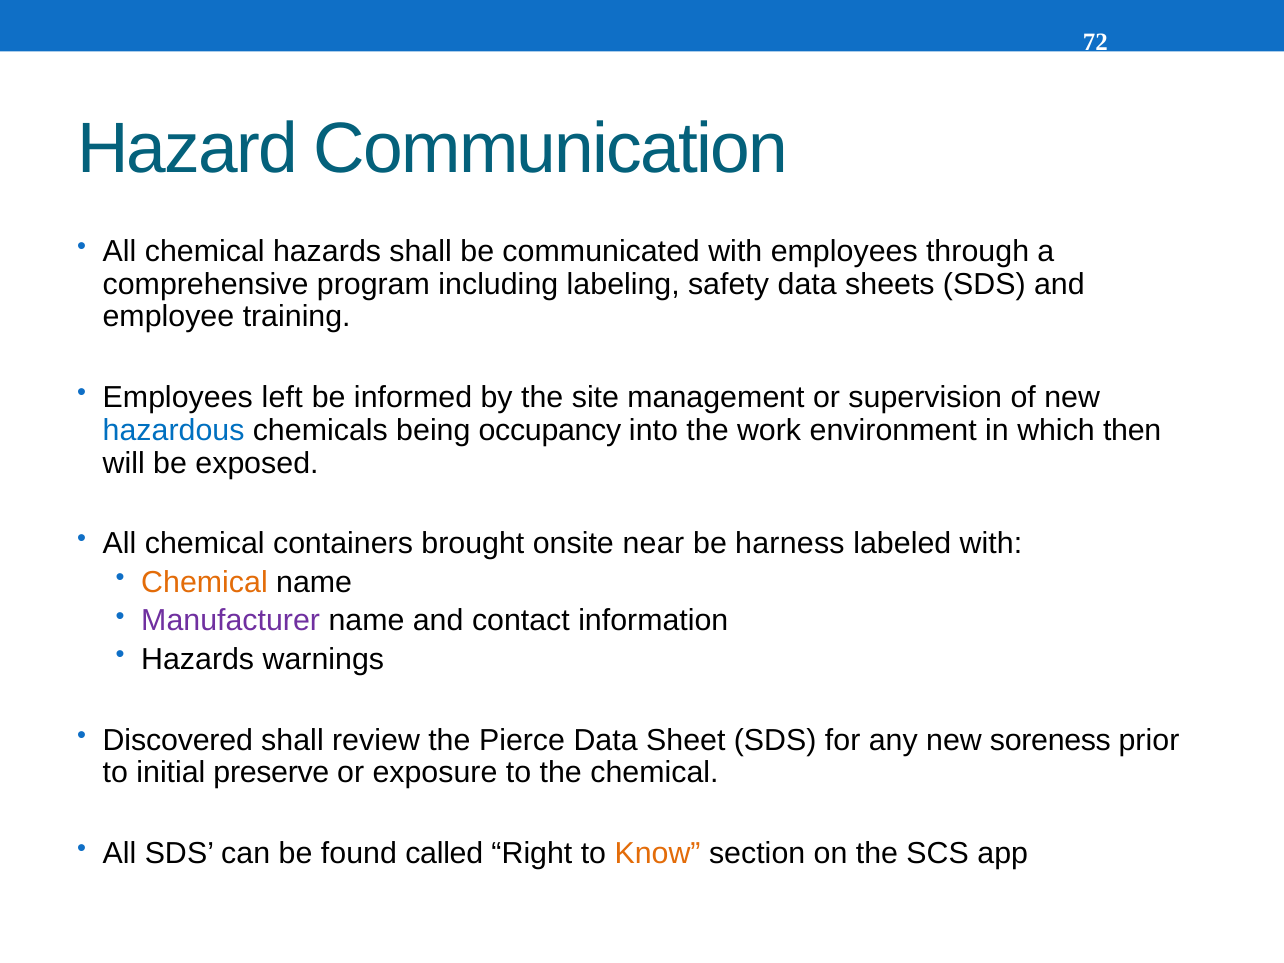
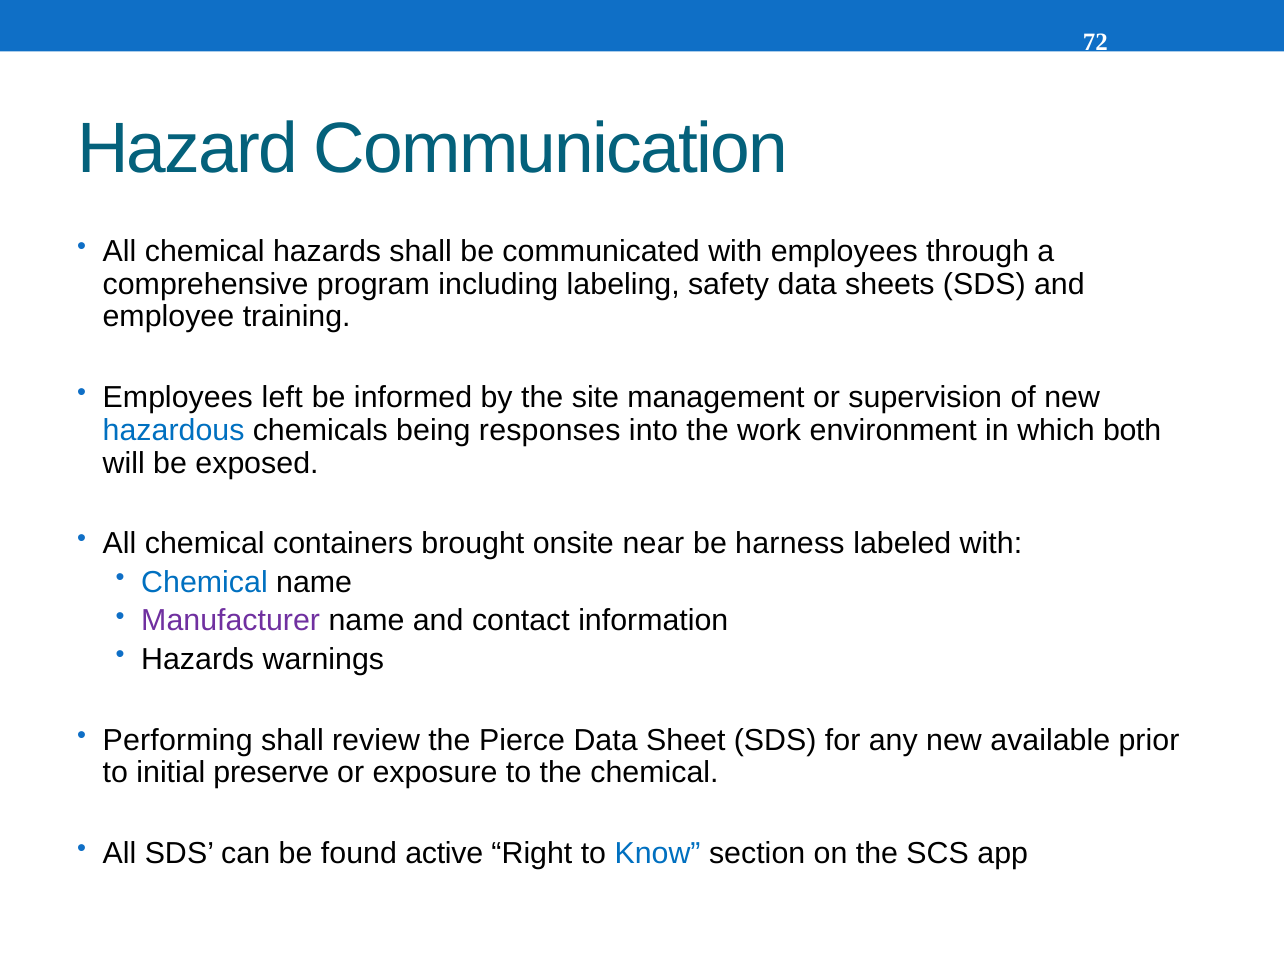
occupancy: occupancy -> responses (550, 430)
then: then -> both (1132, 430)
Chemical colour: orange -> blue (205, 582)
Discovered: Discovered -> Performing (178, 740)
soreness: soreness -> available (1050, 740)
called: called -> active (444, 854)
Know colour: orange -> blue (658, 854)
